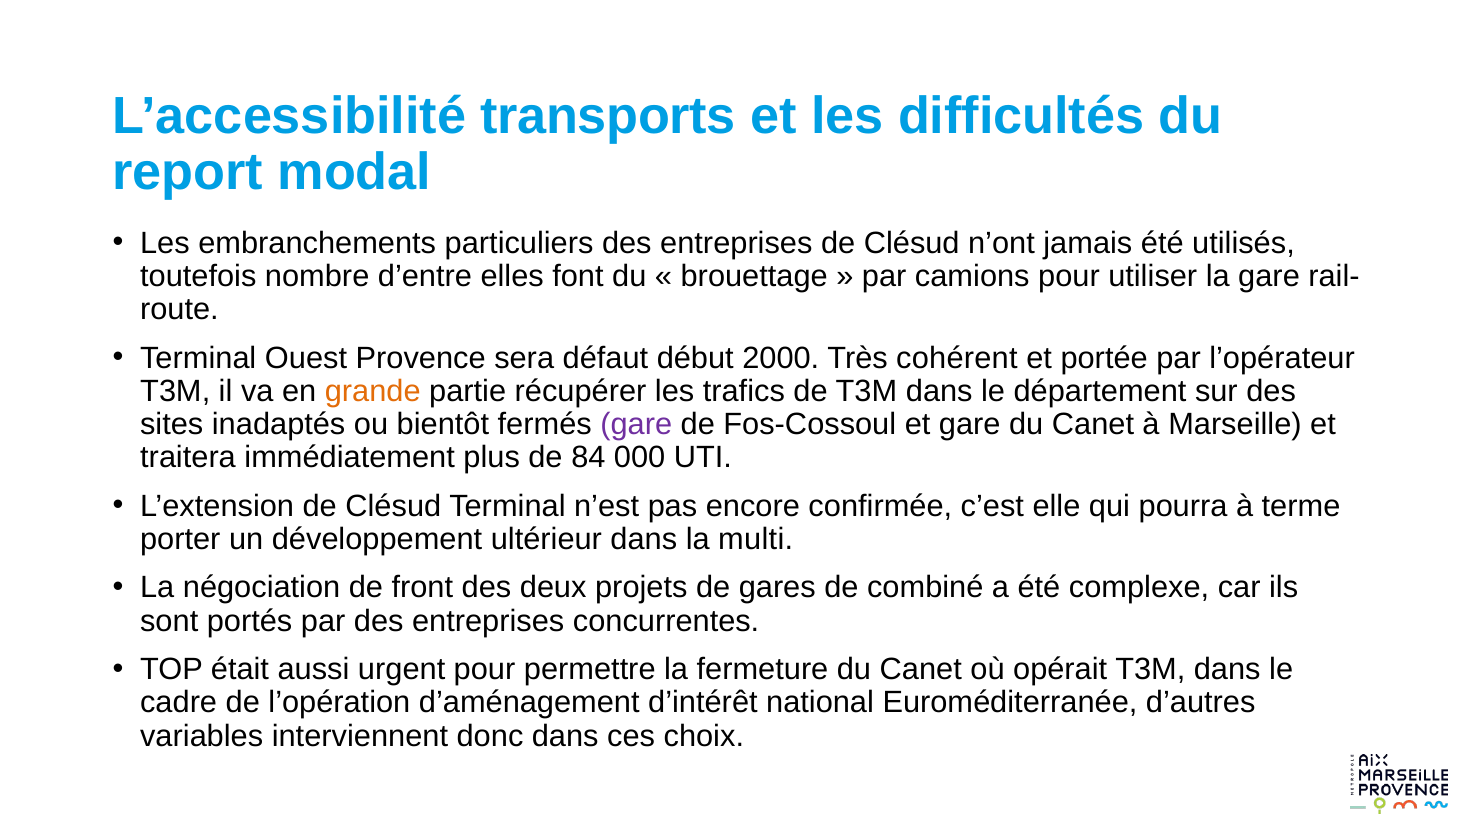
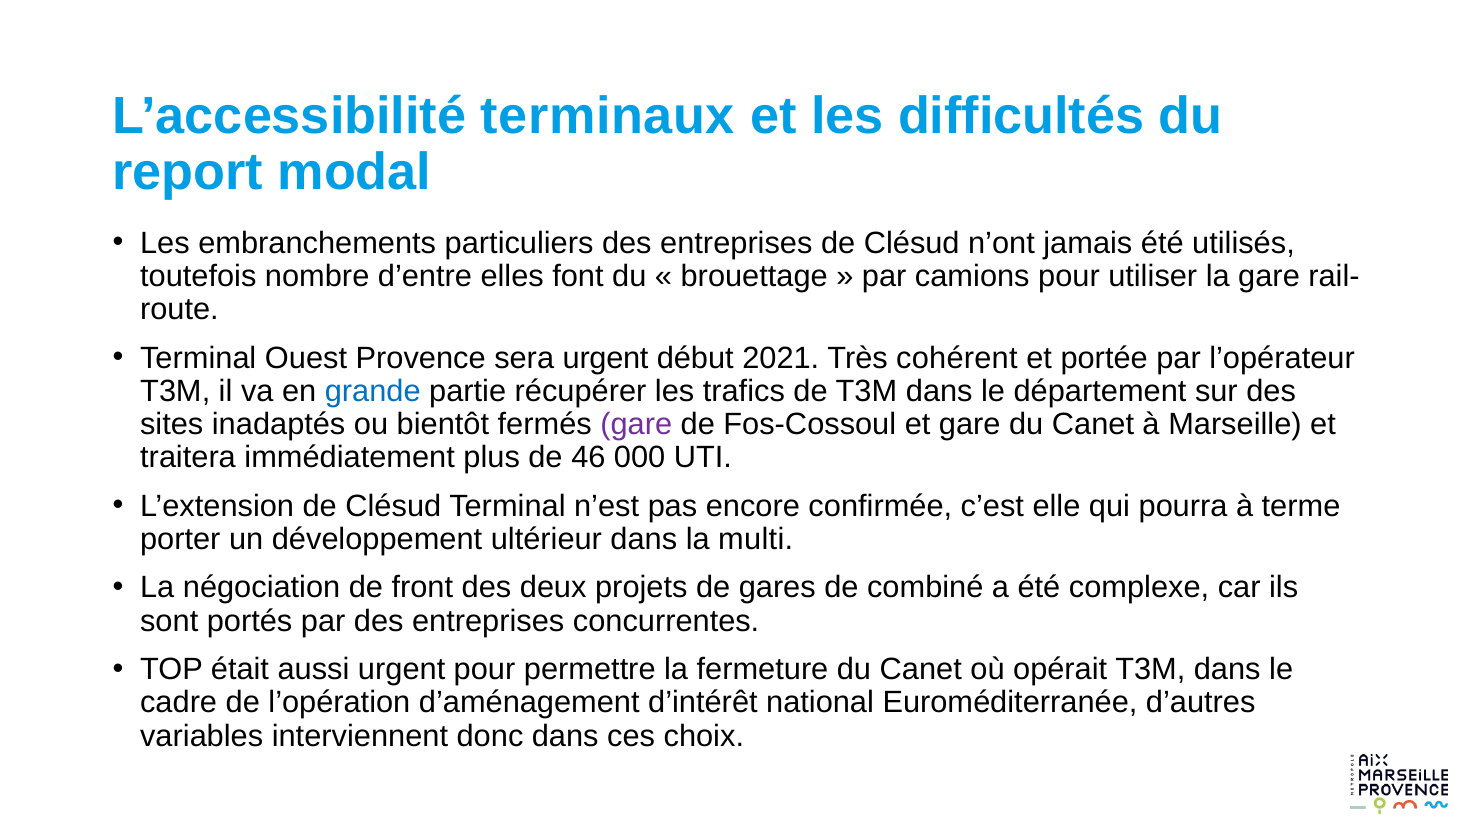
transports: transports -> terminaux (608, 116)
sera défaut: défaut -> urgent (606, 358)
2000: 2000 -> 2021 (781, 358)
grande colour: orange -> blue (373, 391)
84: 84 -> 46 (588, 458)
